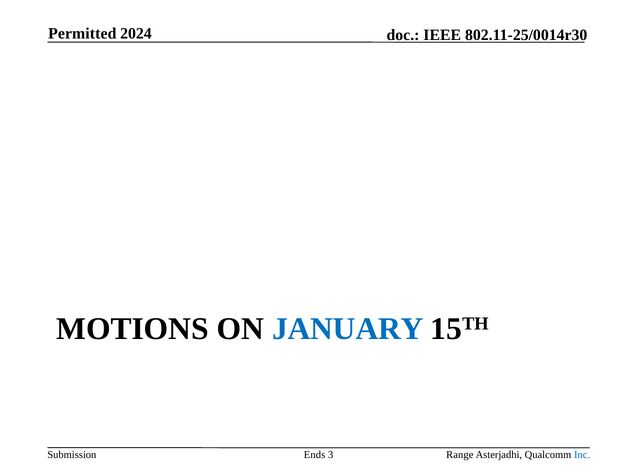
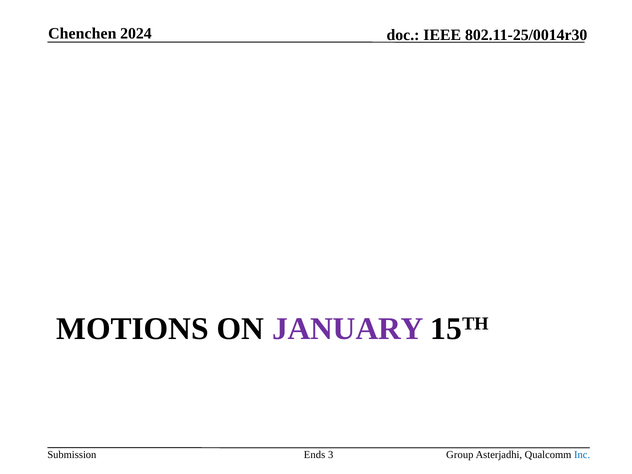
Permitted: Permitted -> Chenchen (82, 34)
JANUARY colour: blue -> purple (348, 329)
Range: Range -> Group (460, 455)
